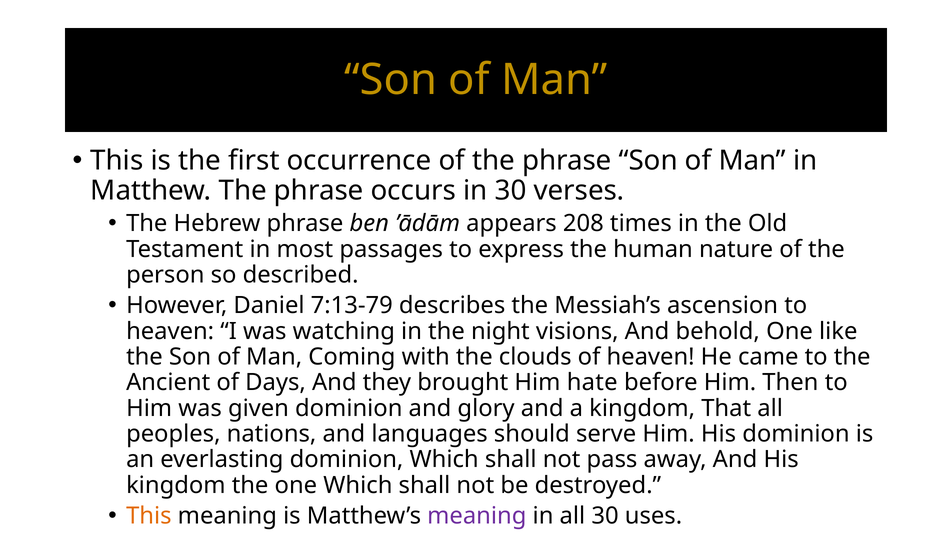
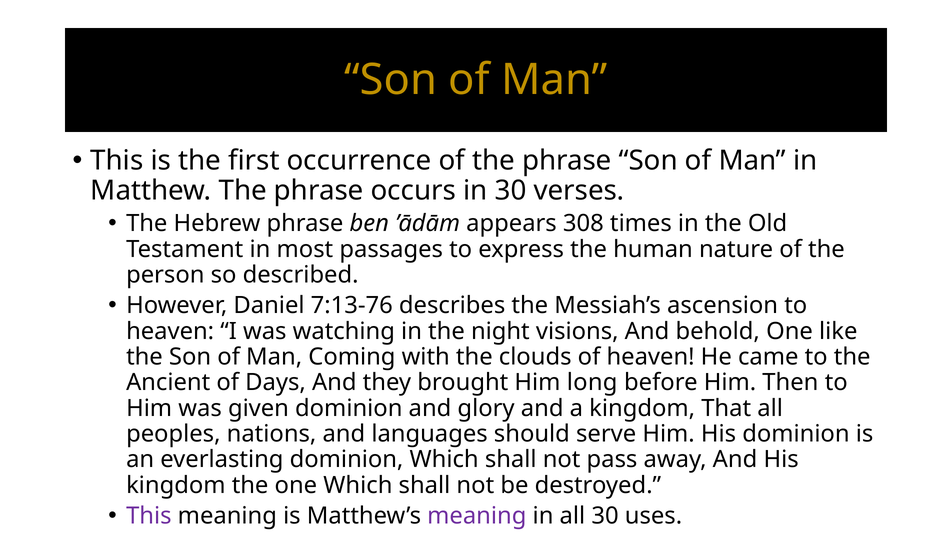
208: 208 -> 308 (583, 224)
7:13-79: 7:13-79 -> 7:13-76 (352, 306)
hate: hate -> long (592, 383)
This colour: orange -> purple (149, 516)
